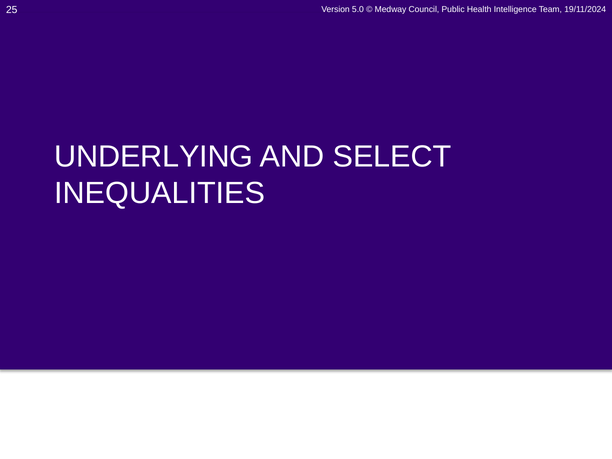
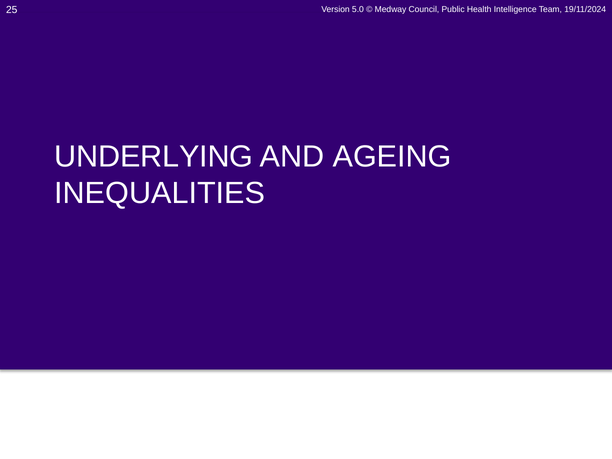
SELECT: SELECT -> AGEING (392, 157)
